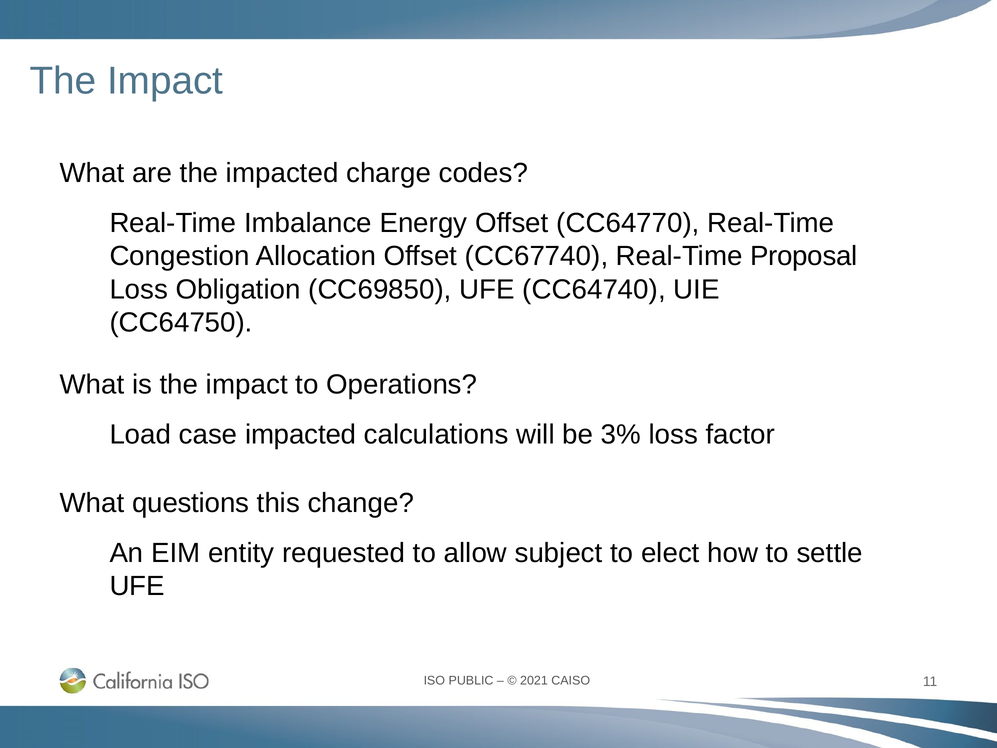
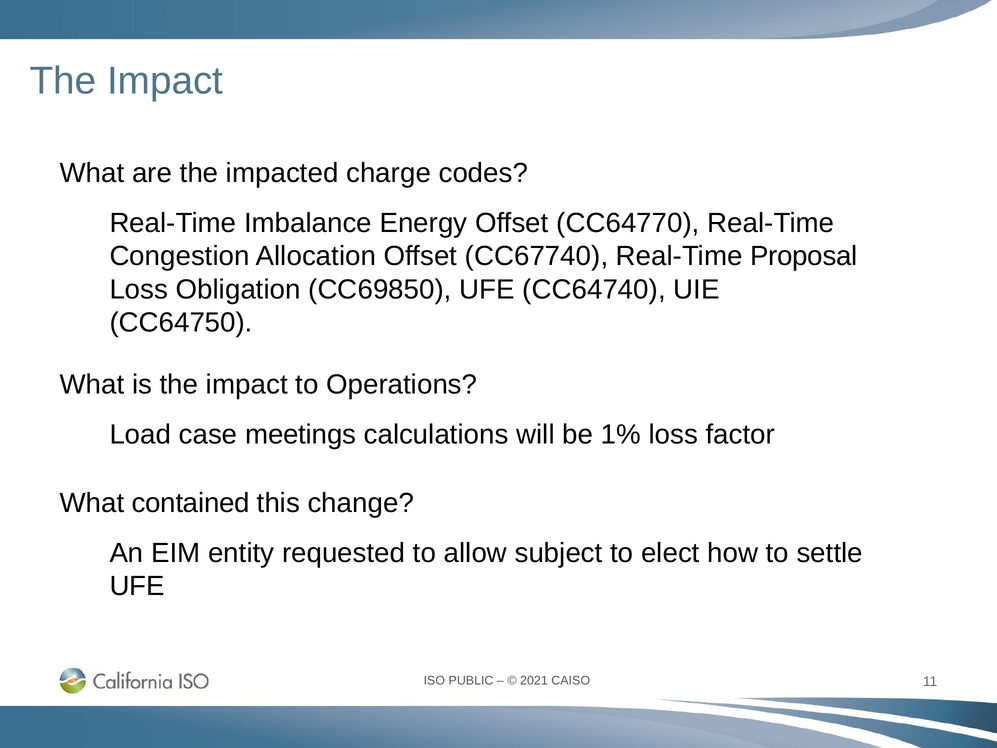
case impacted: impacted -> meetings (301, 434)
3%: 3% -> 1% (621, 434)
questions: questions -> contained (191, 503)
